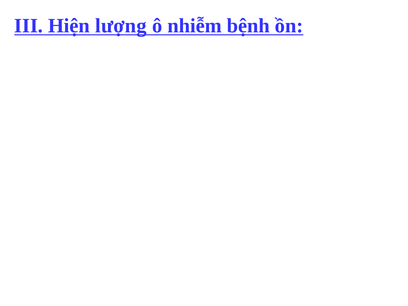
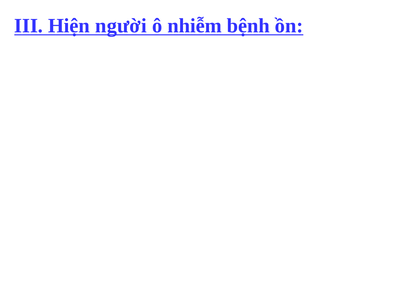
lượng: lượng -> người (121, 26)
